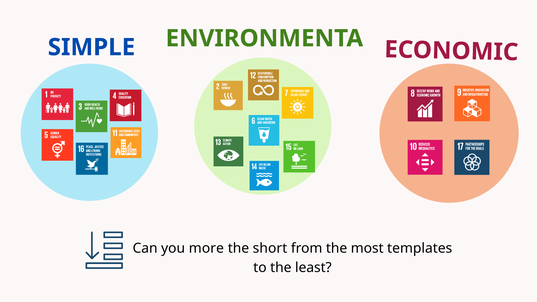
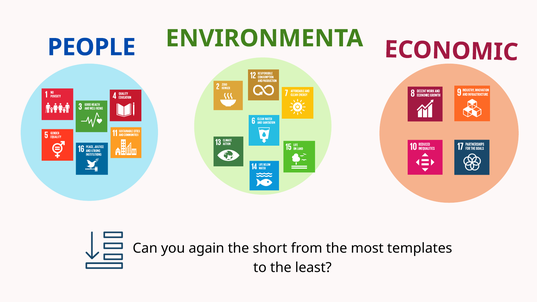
SIMPLE: SIMPLE -> PEOPLE (92, 47)
more: more -> again (206, 248)
